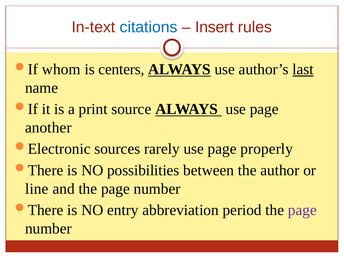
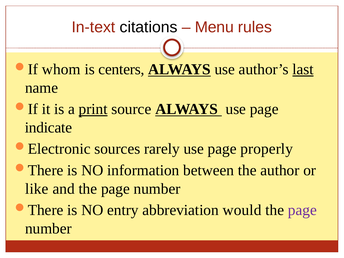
citations colour: blue -> black (149, 27)
Insert: Insert -> Menu (214, 27)
print underline: none -> present (93, 109)
another: another -> indicate (48, 128)
possibilities: possibilities -> information (143, 170)
line: line -> like (37, 189)
period: period -> would (242, 210)
